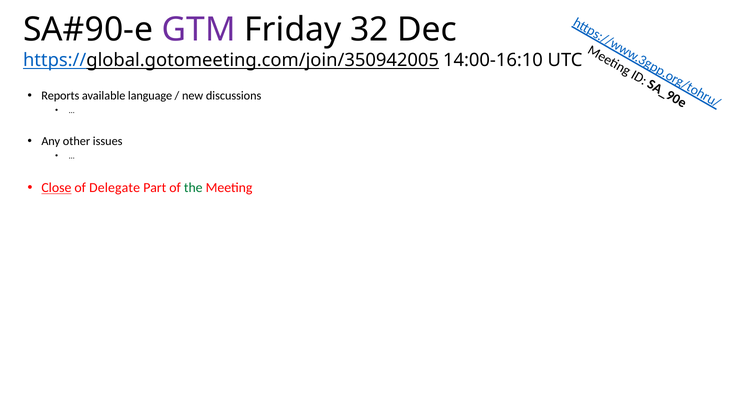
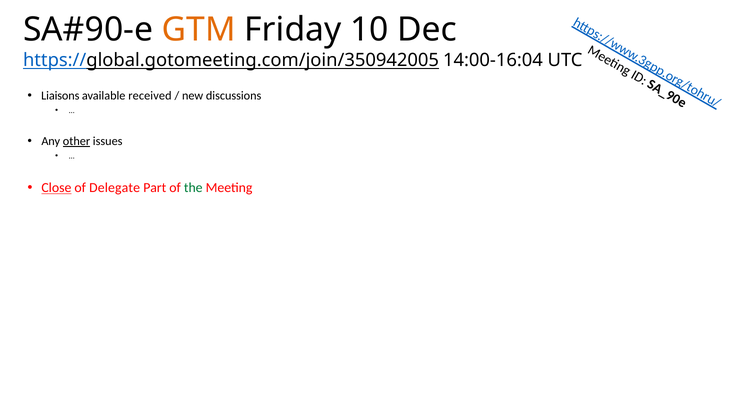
GTM colour: purple -> orange (199, 30)
32: 32 -> 10 (369, 30)
14:00-16:10: 14:00-16:10 -> 14:00-16:04 (493, 60)
Reports: Reports -> Liaisons (60, 96)
language: language -> received (150, 96)
other underline: none -> present (77, 141)
